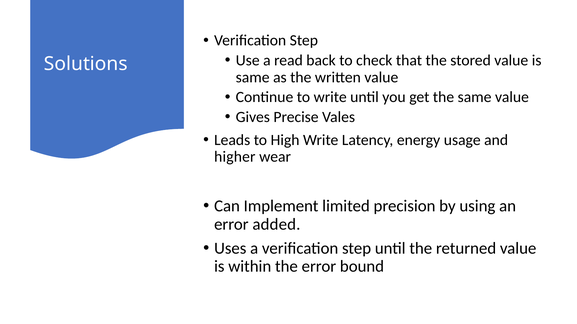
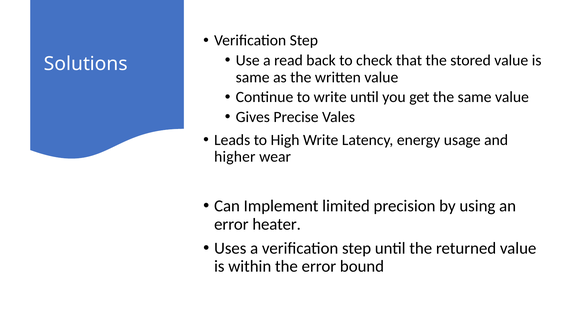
added: added -> heater (277, 225)
